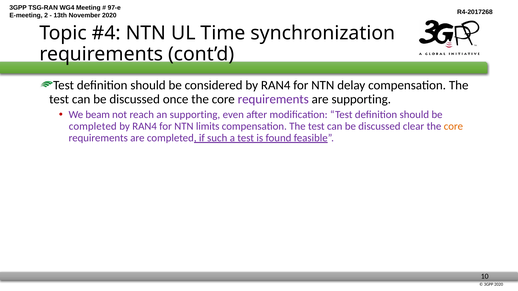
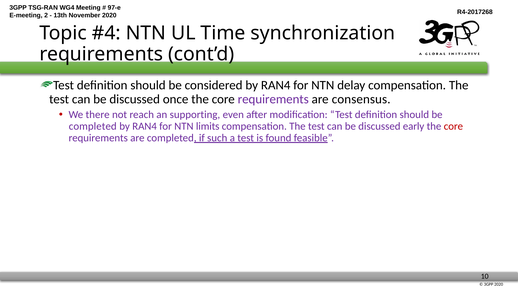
are supporting: supporting -> consensus (361, 99)
beam: beam -> there (98, 115)
clear: clear -> early (414, 127)
core colour: orange -> red (453, 127)
